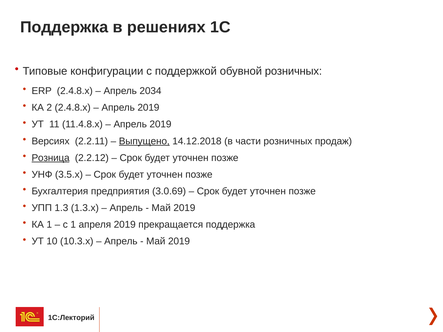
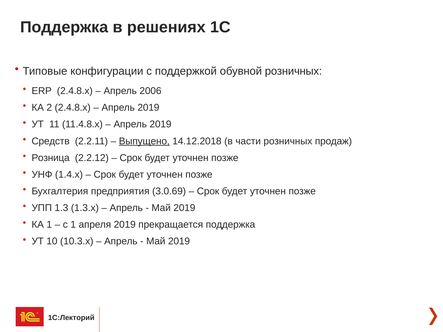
2034: 2034 -> 2006 (150, 91)
Версиях: Версиях -> Средств (51, 141)
Розница underline: present -> none (51, 158)
3.5.x: 3.5.x -> 1.4.x (69, 175)
